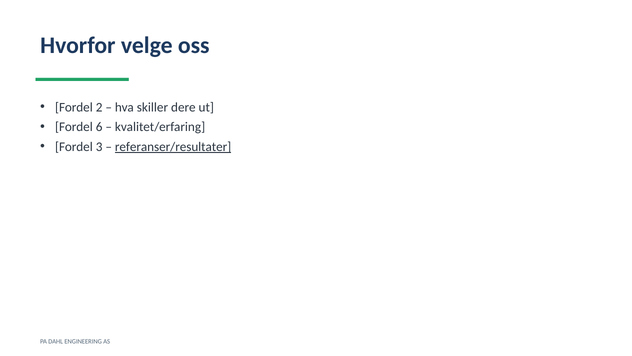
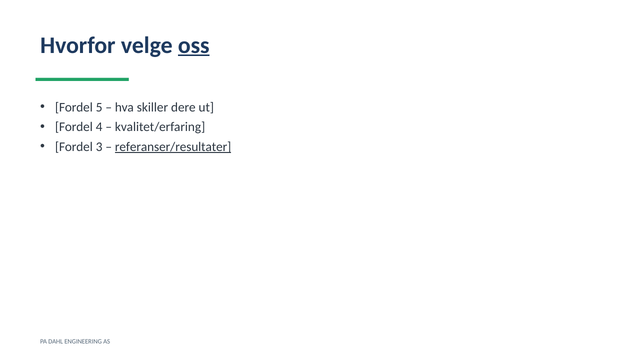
oss underline: none -> present (194, 45)
2: 2 -> 5 (99, 107)
6: 6 -> 4 (99, 127)
